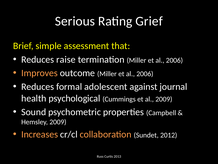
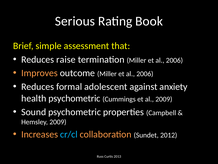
Grief: Grief -> Book (149, 21)
journal: journal -> anxiety (173, 86)
health psychological: psychological -> psychometric (74, 98)
cr/cl colour: white -> light blue (69, 134)
